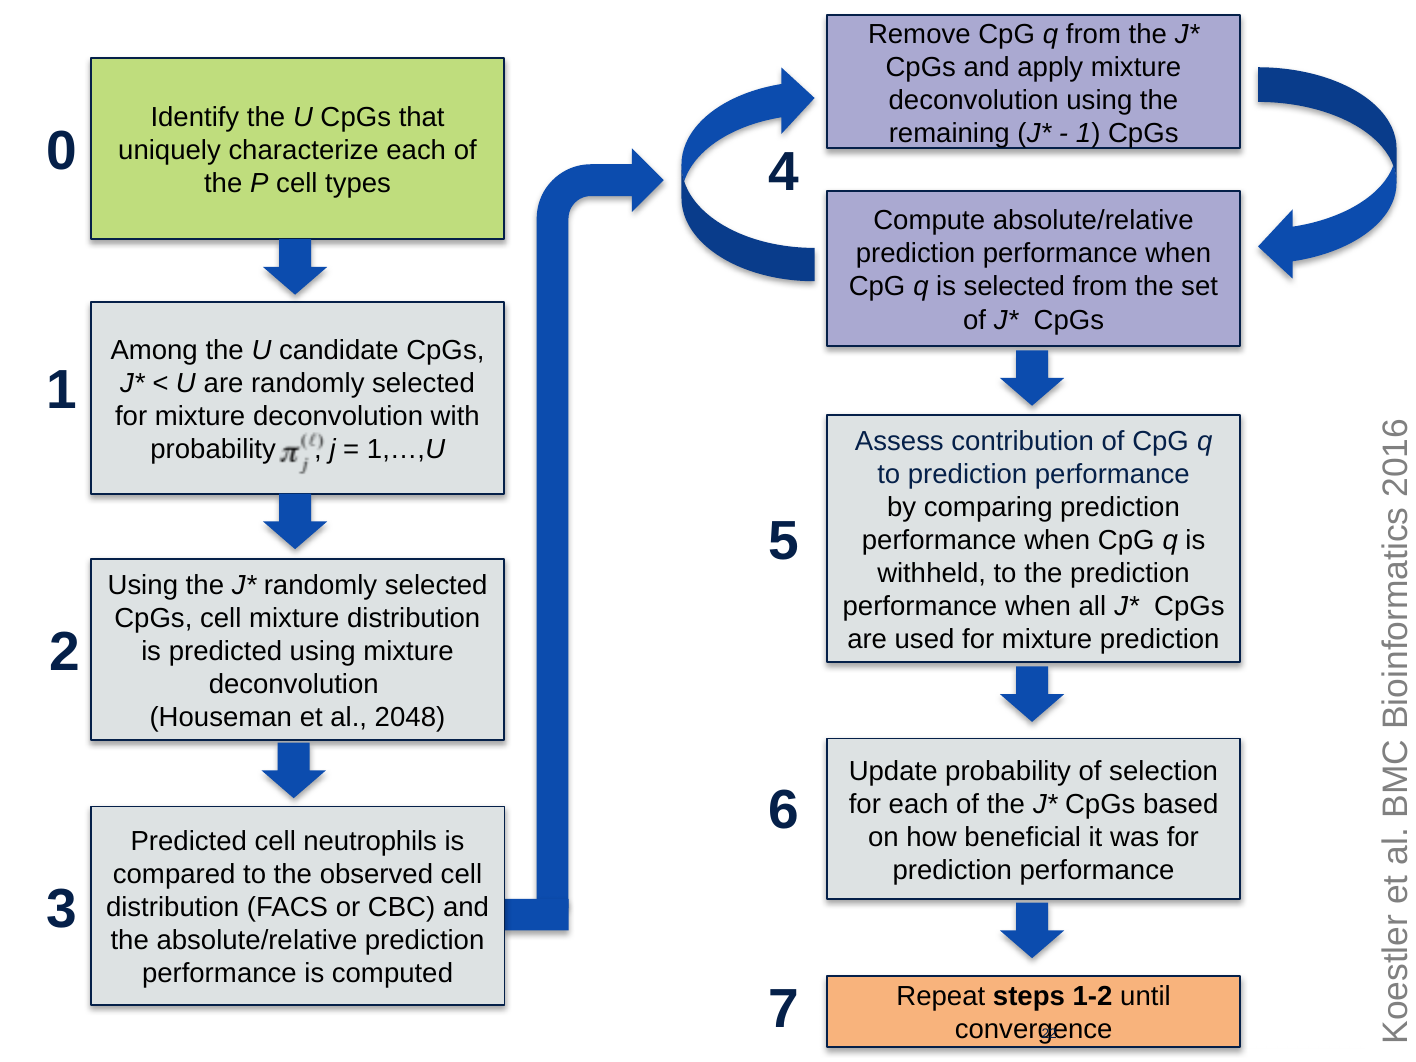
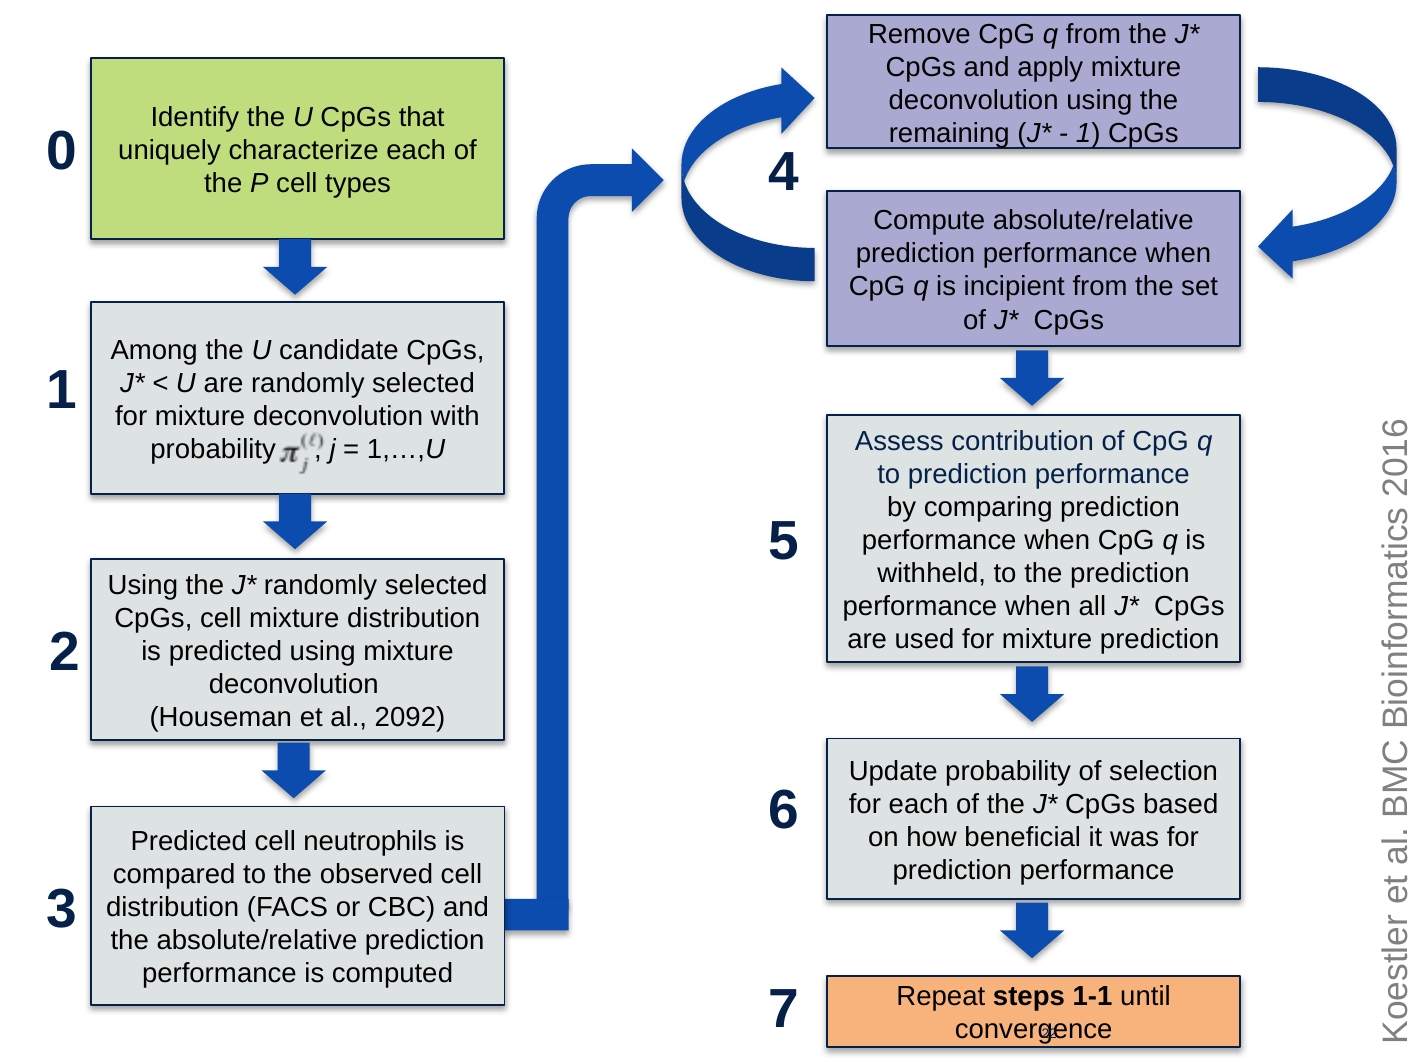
is selected: selected -> incipient (1014, 287)
2048: 2048 -> 2092 (410, 717)
1-2: 1-2 -> 1-1 (1093, 997)
